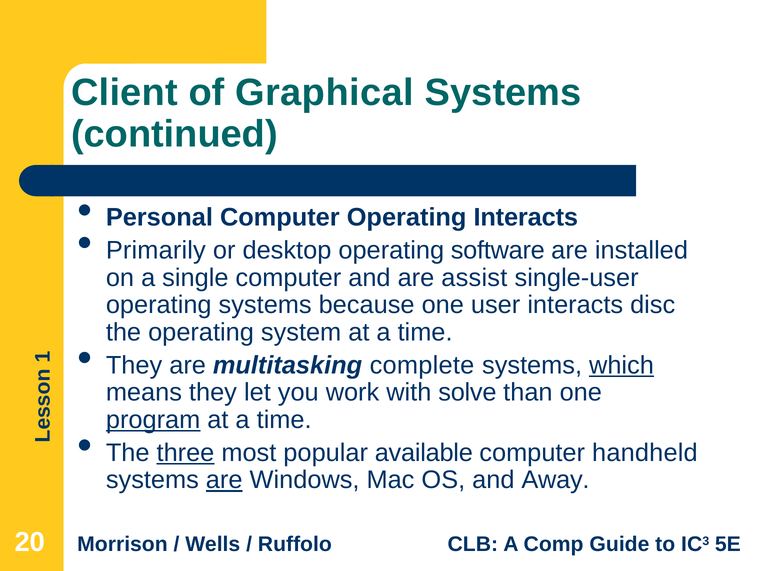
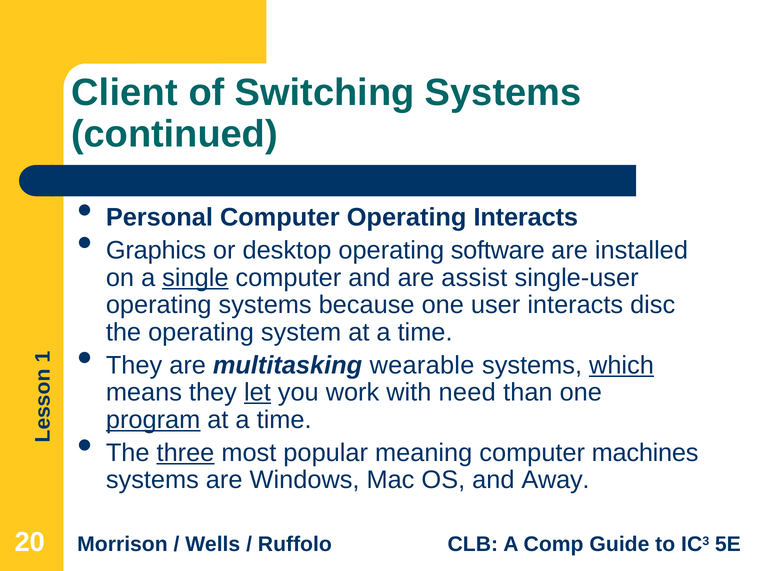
Graphical: Graphical -> Switching (325, 93)
Primarily: Primarily -> Graphics (156, 250)
single underline: none -> present (195, 278)
complete: complete -> wearable (422, 365)
let underline: none -> present (257, 392)
solve: solve -> need (467, 392)
available: available -> meaning (424, 452)
handheld: handheld -> machines (645, 452)
are underline: present -> none (224, 480)
